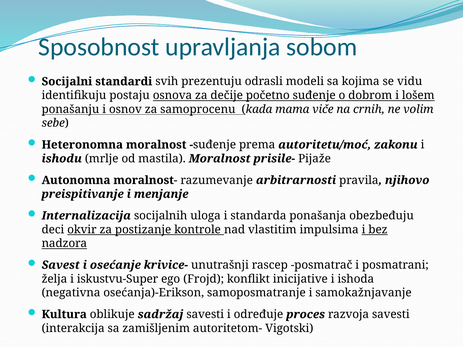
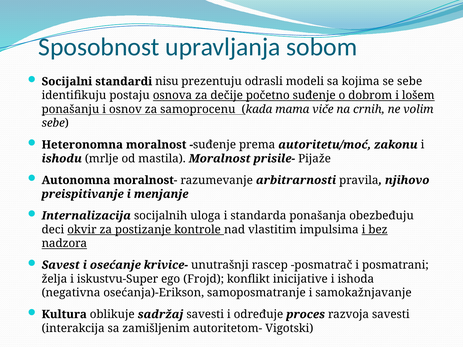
svih: svih -> nisu (167, 82)
se vidu: vidu -> sebe (410, 82)
